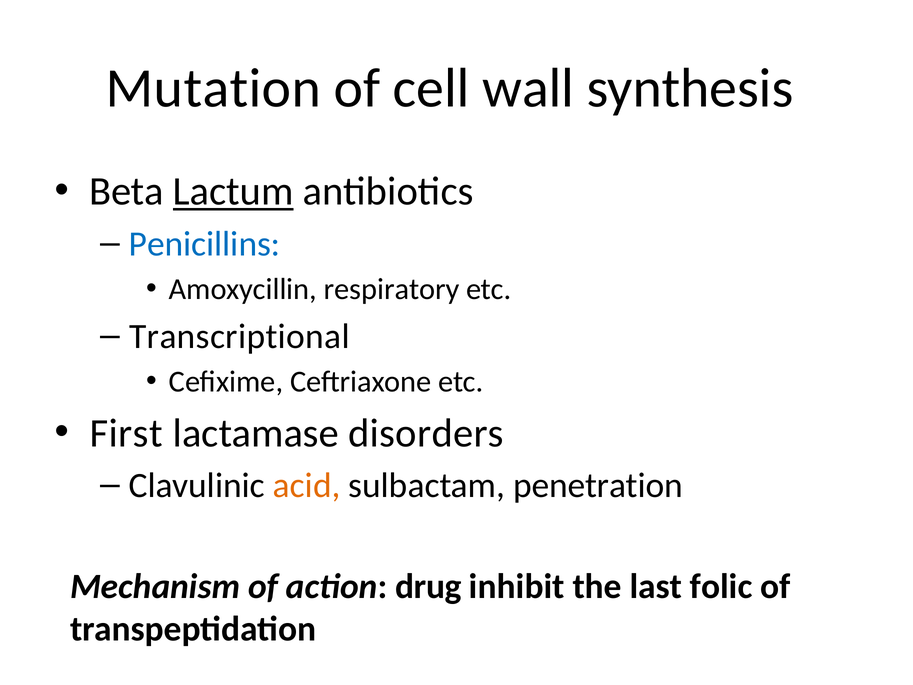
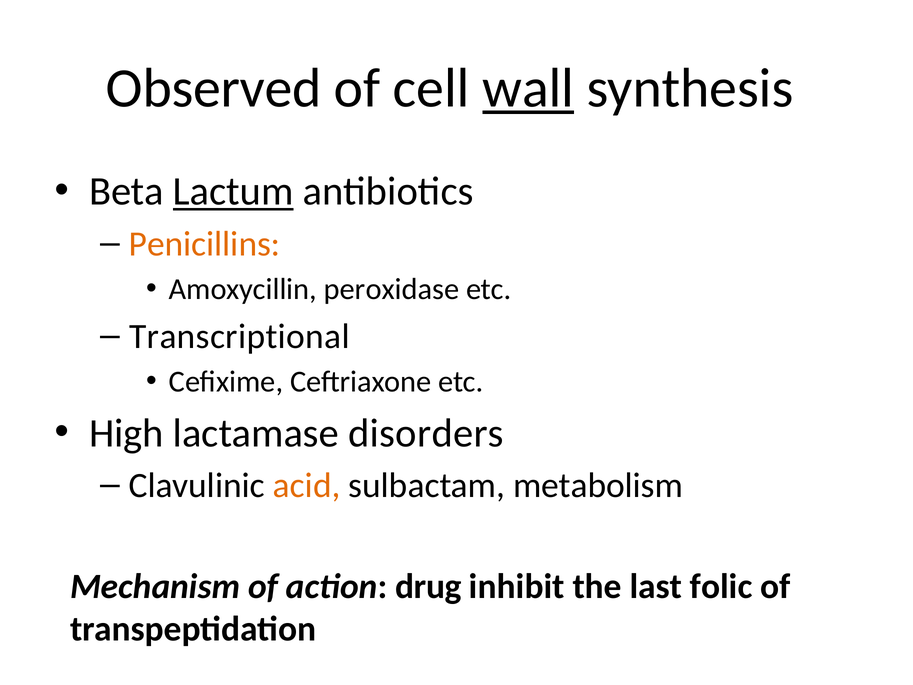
Mutation: Mutation -> Observed (214, 88)
wall underline: none -> present (528, 88)
Penicillins colour: blue -> orange (205, 244)
respiratory: respiratory -> peroxidase (392, 289)
First: First -> High (126, 433)
penetration: penetration -> metabolism (598, 485)
